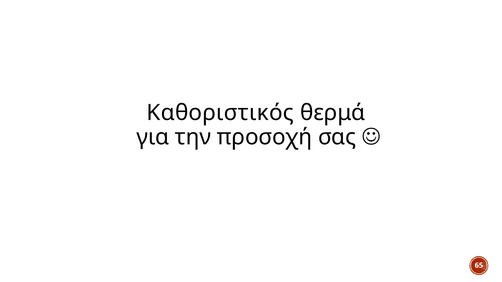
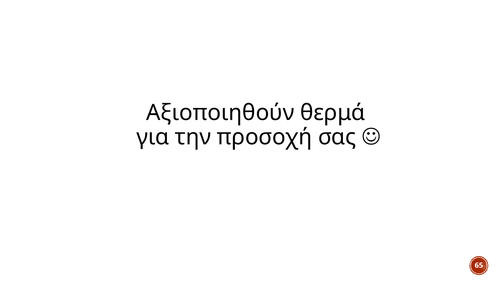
Καθοριστικός: Καθοριστικός -> Αξιοποιηθούν (220, 113)
